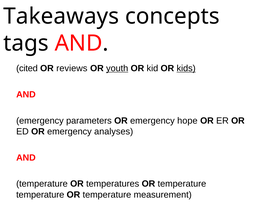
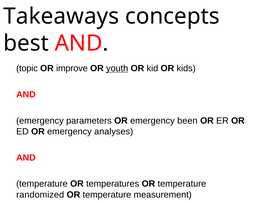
tags: tags -> best (26, 43)
cited: cited -> topic (27, 68)
reviews: reviews -> improve (72, 68)
kids underline: present -> none (186, 68)
hope: hope -> been (187, 120)
temperature: temperature -> randomized (40, 194)
